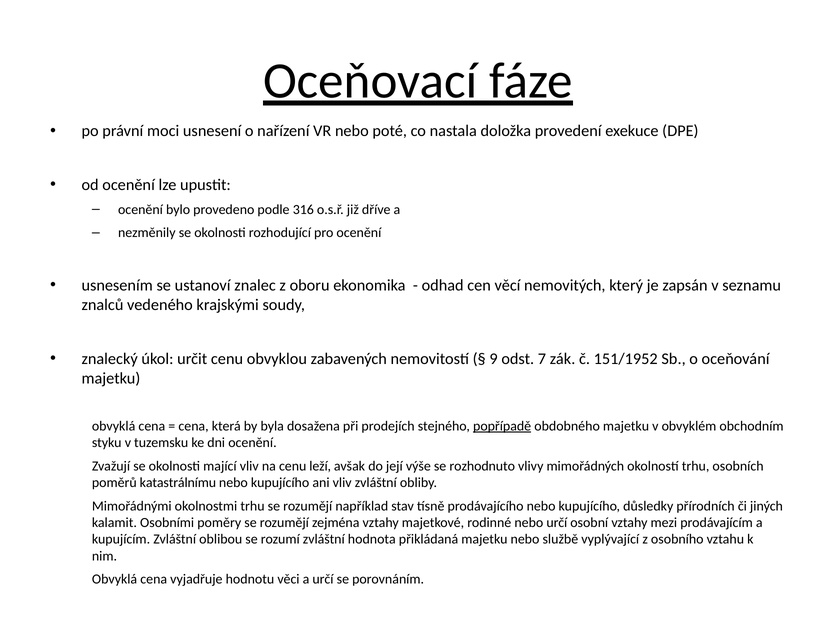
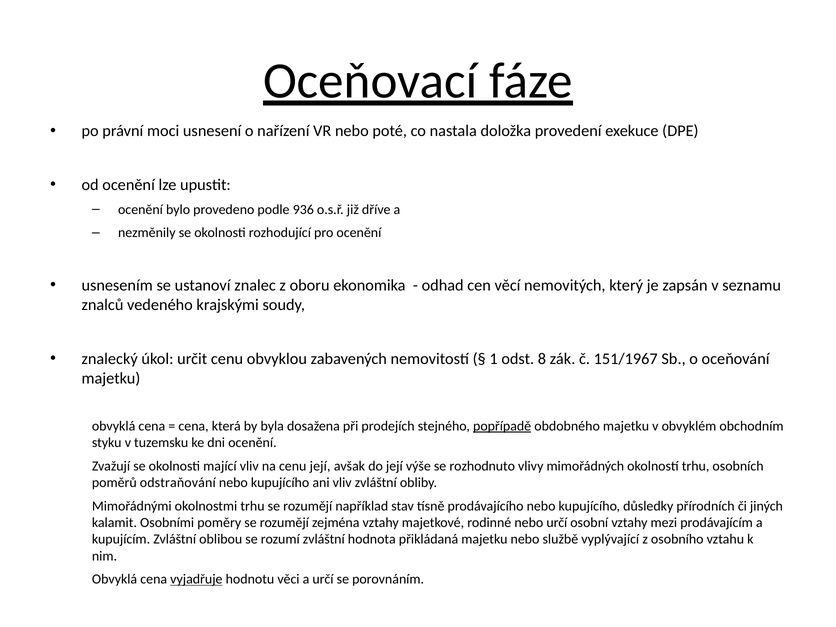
316: 316 -> 936 (303, 209)
9: 9 -> 1 (494, 359)
7: 7 -> 8 (542, 359)
151/1952: 151/1952 -> 151/1967 (626, 359)
cenu leží: leží -> její (320, 466)
katastrálnímu: katastrálnímu -> odstraňování (178, 483)
vyjadřuje underline: none -> present (196, 579)
